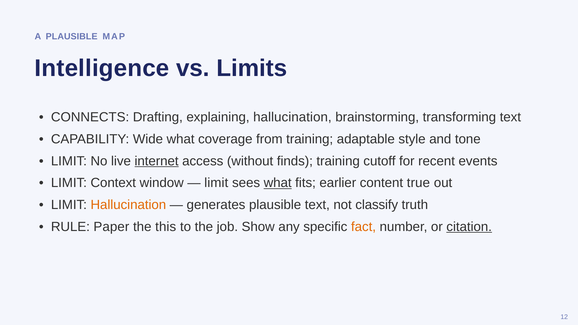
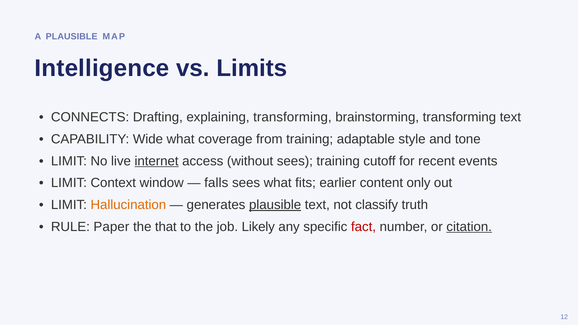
explaining hallucination: hallucination -> transforming (292, 117)
without finds: finds -> sees (295, 161)
limit: limit -> falls (216, 183)
what underline: present -> none (278, 183)
true: true -> only (419, 183)
plausible underline: none -> present (275, 205)
this: this -> that (166, 227)
Show: Show -> Likely (258, 227)
fact colour: orange -> red (364, 227)
